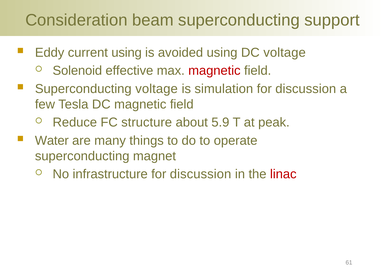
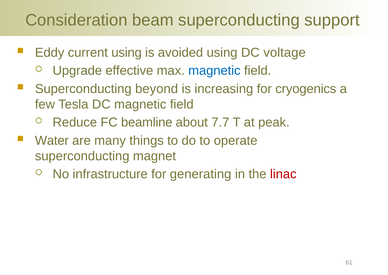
Solenoid: Solenoid -> Upgrade (77, 70)
magnetic colour: red -> blue (214, 70)
Superconducting voltage: voltage -> beyond (157, 89)
simulation: simulation -> increasing (224, 89)
discussion: discussion -> cryogenics (306, 89)
structure: structure -> beamline (147, 122)
5.9: 5.9 -> 7.7 (220, 122)
infrastructure for discussion: discussion -> generating (201, 174)
